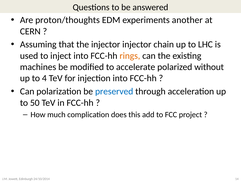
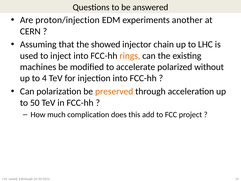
proton/thoughts: proton/thoughts -> proton/injection (68, 20)
the injector: injector -> showed (106, 44)
preserved colour: blue -> orange (114, 91)
